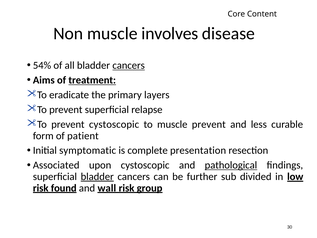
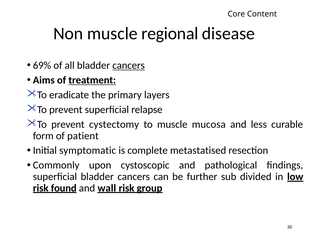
involves: involves -> regional (170, 34)
54%: 54% -> 69% (42, 65)
prevent cystoscopic: cystoscopic -> cystectomy (114, 124)
muscle prevent: prevent -> mucosa (209, 124)
presentation: presentation -> metastatised (198, 150)
Associated: Associated -> Commonly (56, 165)
pathological underline: present -> none (231, 165)
bladder underline: present -> none (97, 176)
